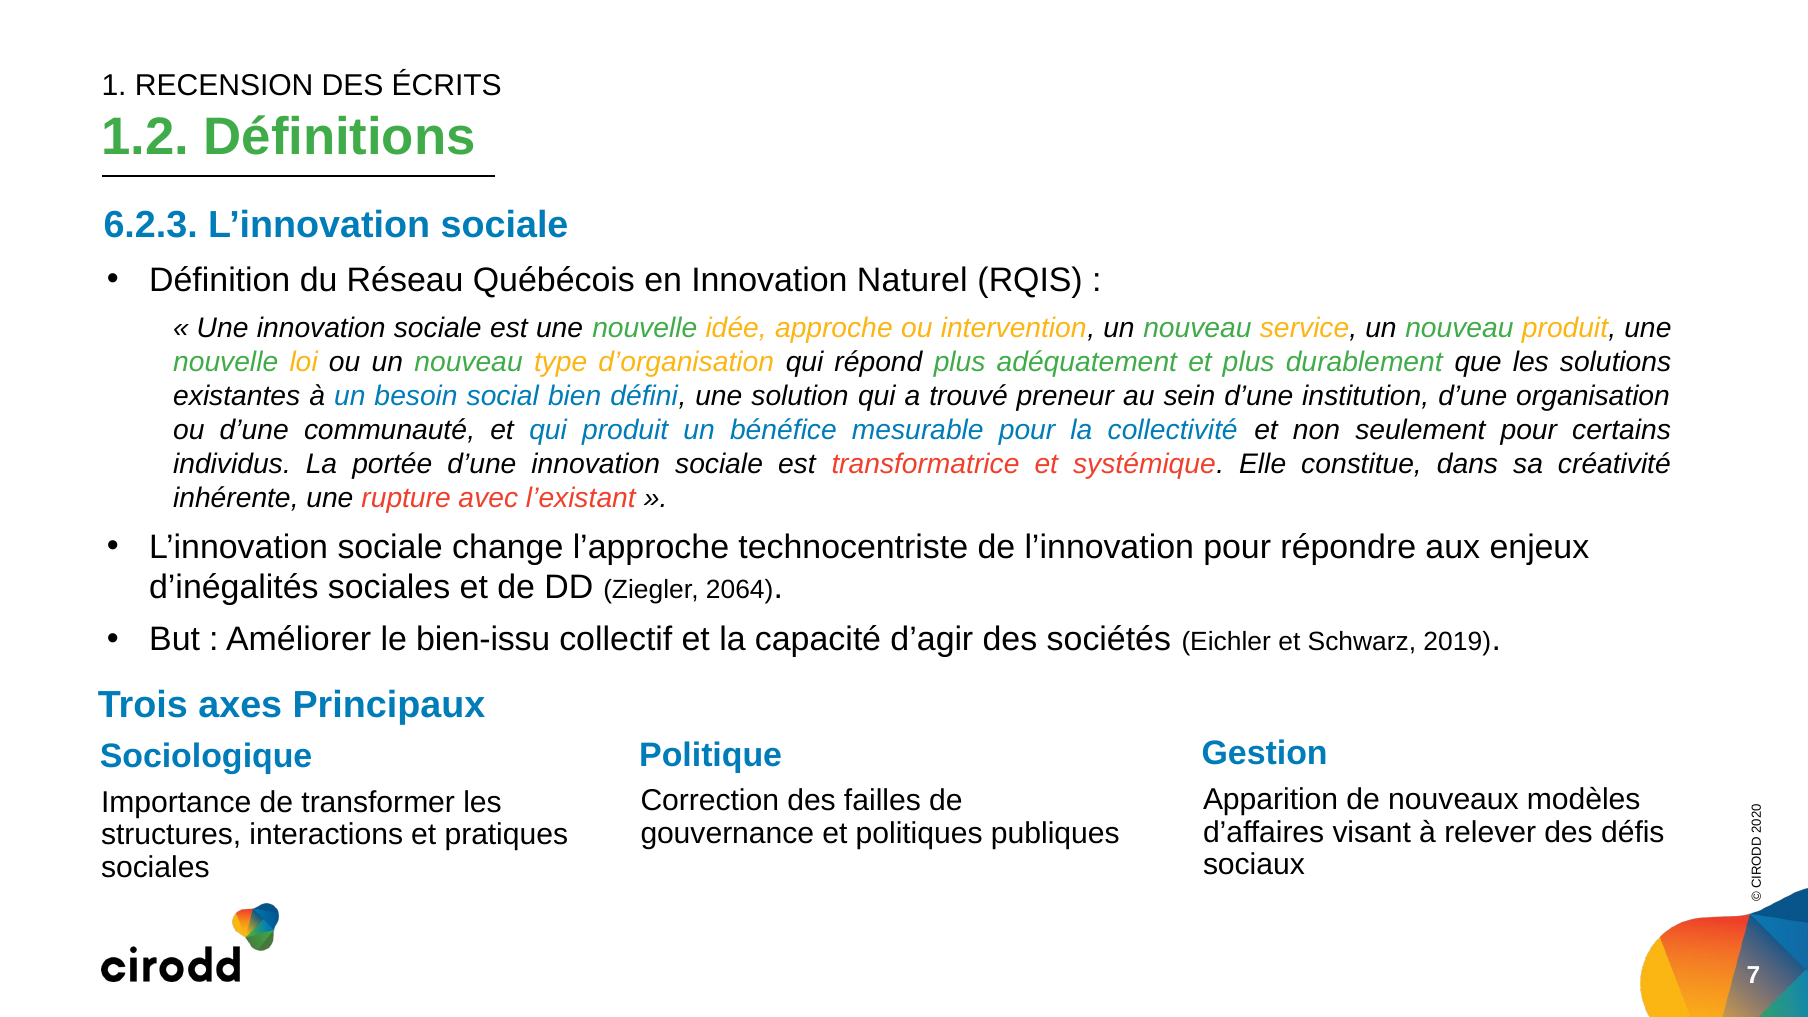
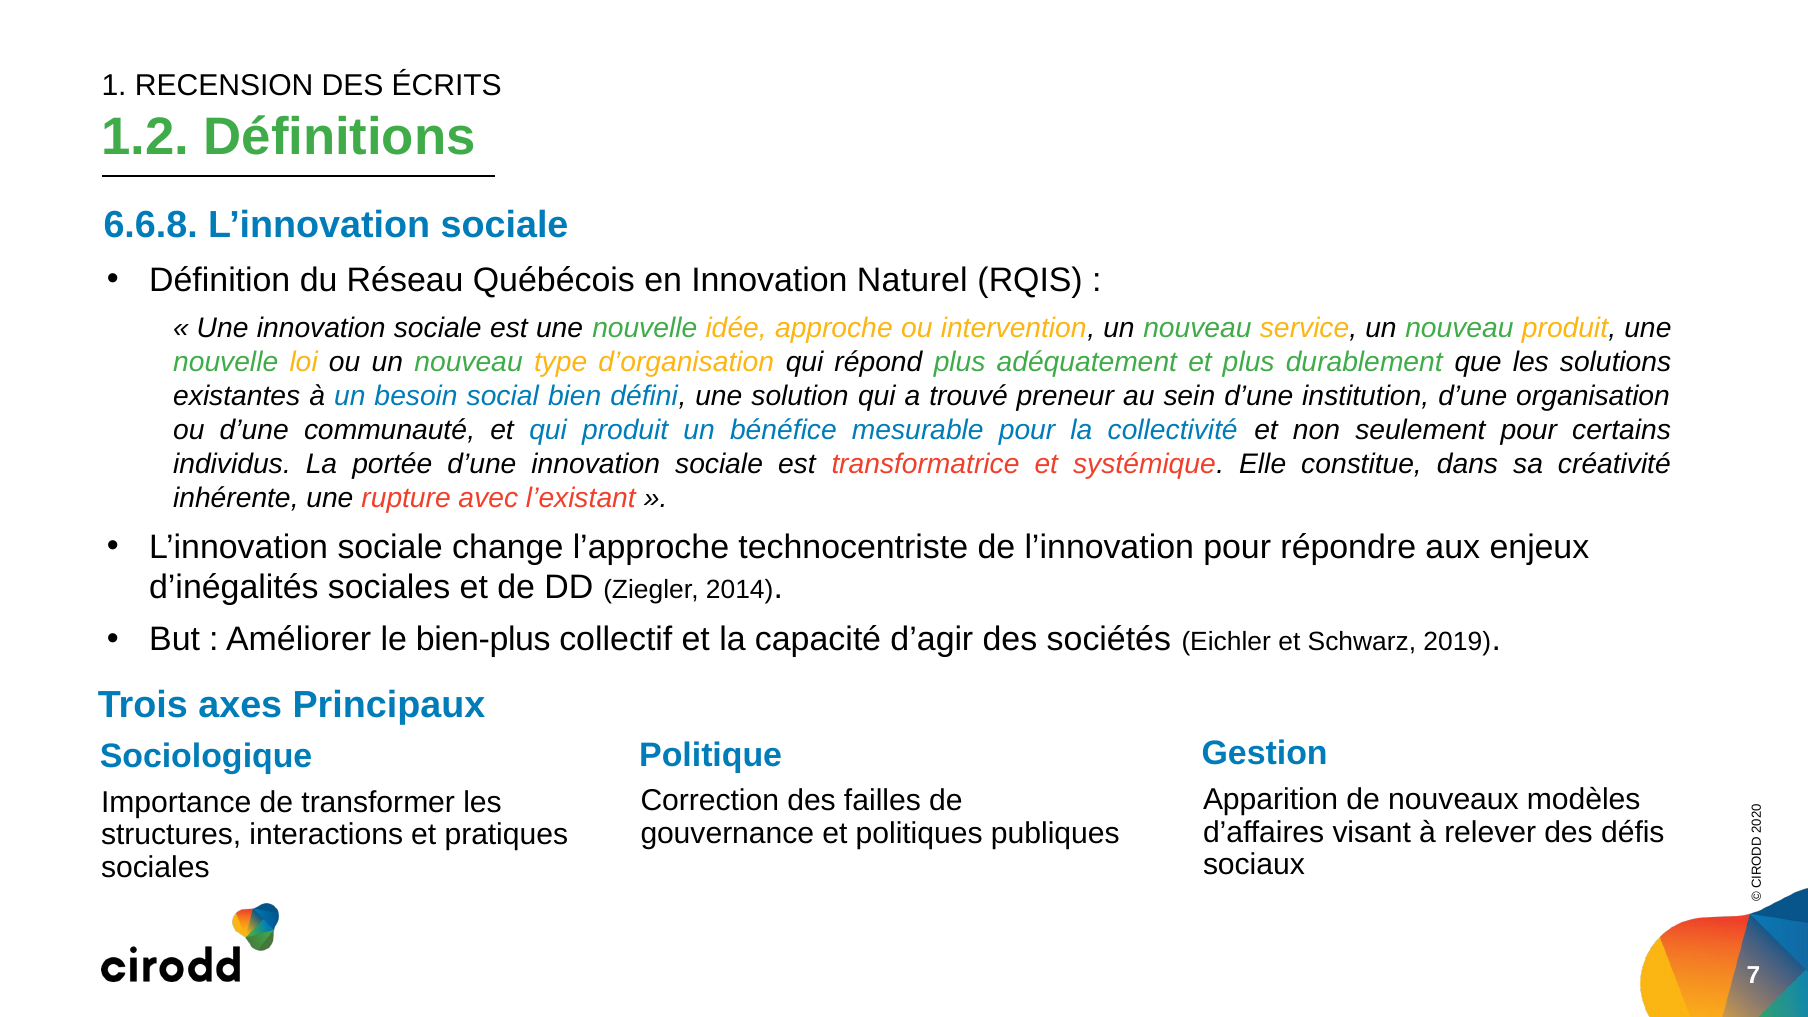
6.2.3: 6.2.3 -> 6.6.8 (151, 225)
2064: 2064 -> 2014 (740, 590)
bien-issu: bien-issu -> bien-plus (483, 640)
